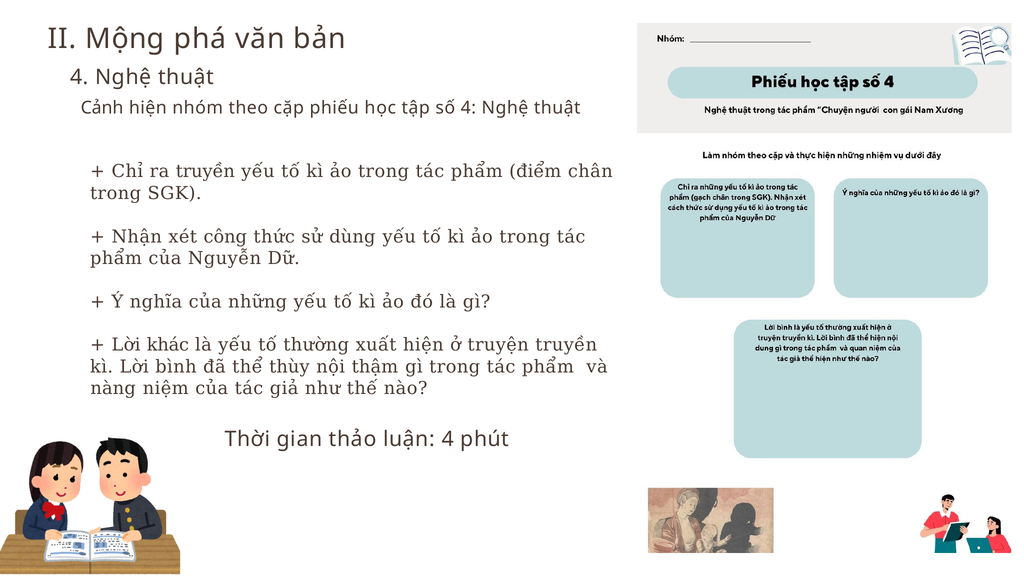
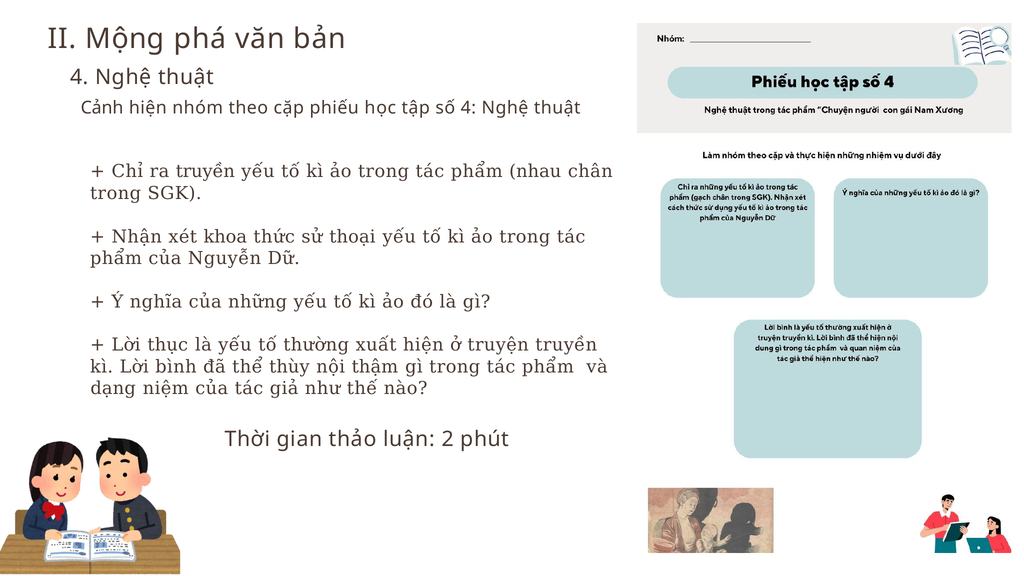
điểm: điểm -> nhau (535, 172)
công: công -> khoa (225, 237)
dùng: dùng -> thoại (352, 237)
khác: khác -> thục (168, 345)
nàng: nàng -> dạng (113, 388)
luận 4: 4 -> 2 (448, 439)
